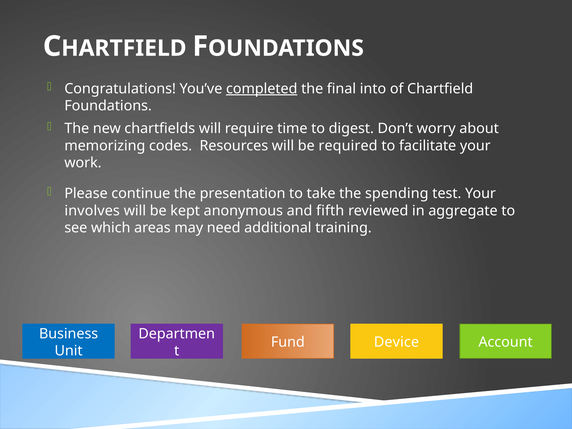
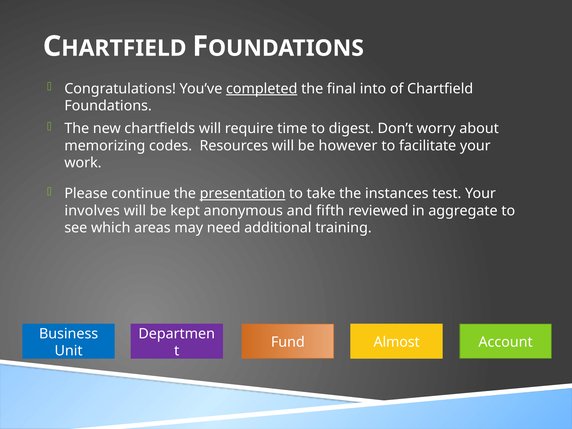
required: required -> however (348, 146)
presentation underline: none -> present (243, 194)
spending: spending -> instances (397, 194)
Device: Device -> Almost (397, 342)
